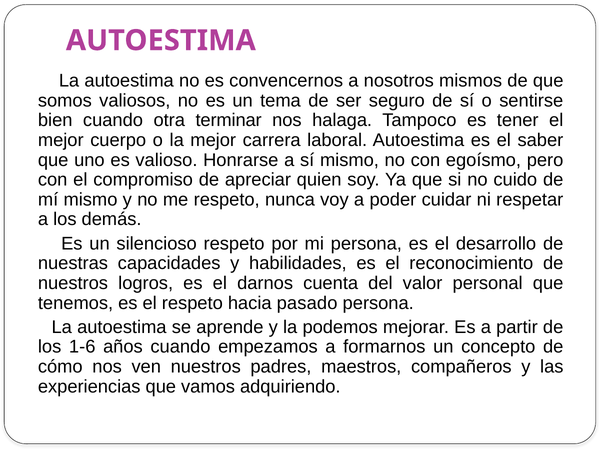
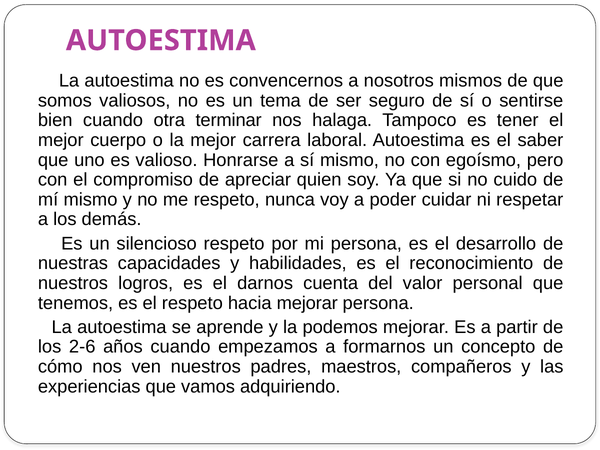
hacia pasado: pasado -> mejorar (307, 303)
1-6: 1-6 -> 2-6 (82, 347)
